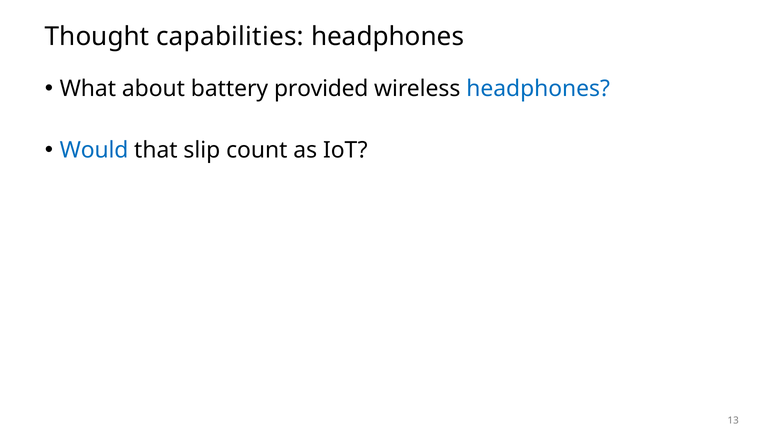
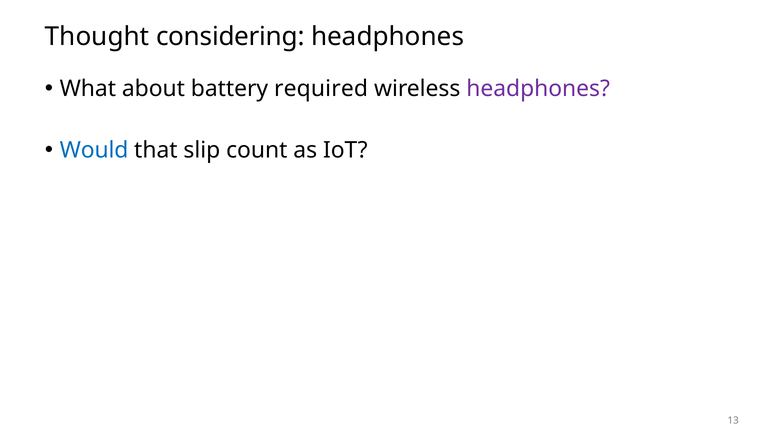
capabilities: capabilities -> considering (230, 37)
provided: provided -> required (321, 89)
headphones colour: blue -> purple (538, 89)
